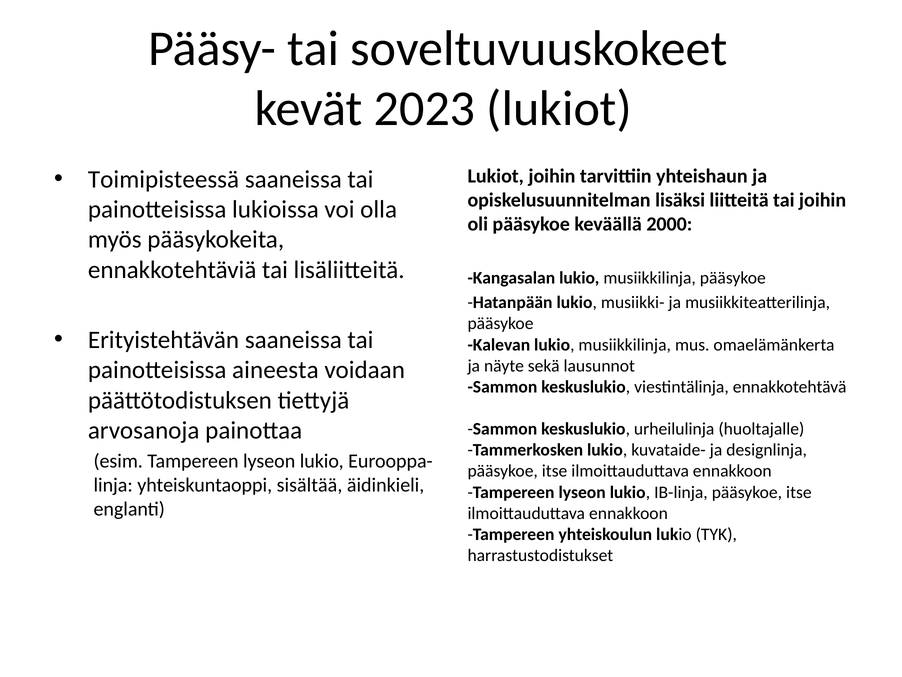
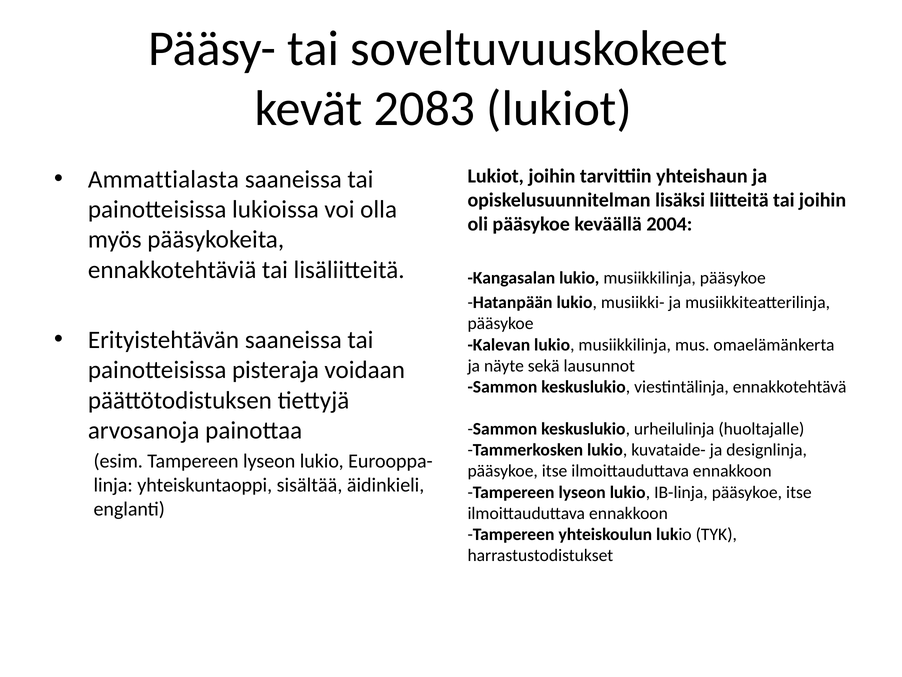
2023: 2023 -> 2083 (425, 109)
Toimipisteessä: Toimipisteessä -> Ammattialasta (163, 179)
2000: 2000 -> 2004 (669, 224)
aineesta: aineesta -> pisteraja (276, 370)
